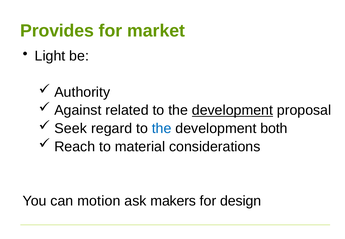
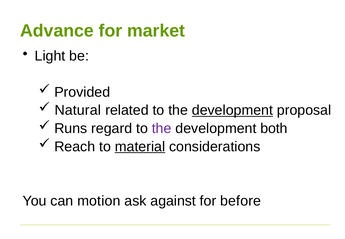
Provides: Provides -> Advance (57, 31)
Authority: Authority -> Provided (82, 92)
Against: Against -> Natural (78, 110)
Seek: Seek -> Runs (71, 128)
the colour: blue -> purple (162, 128)
material underline: none -> present (140, 147)
makers: makers -> against (173, 201)
design: design -> before (241, 201)
